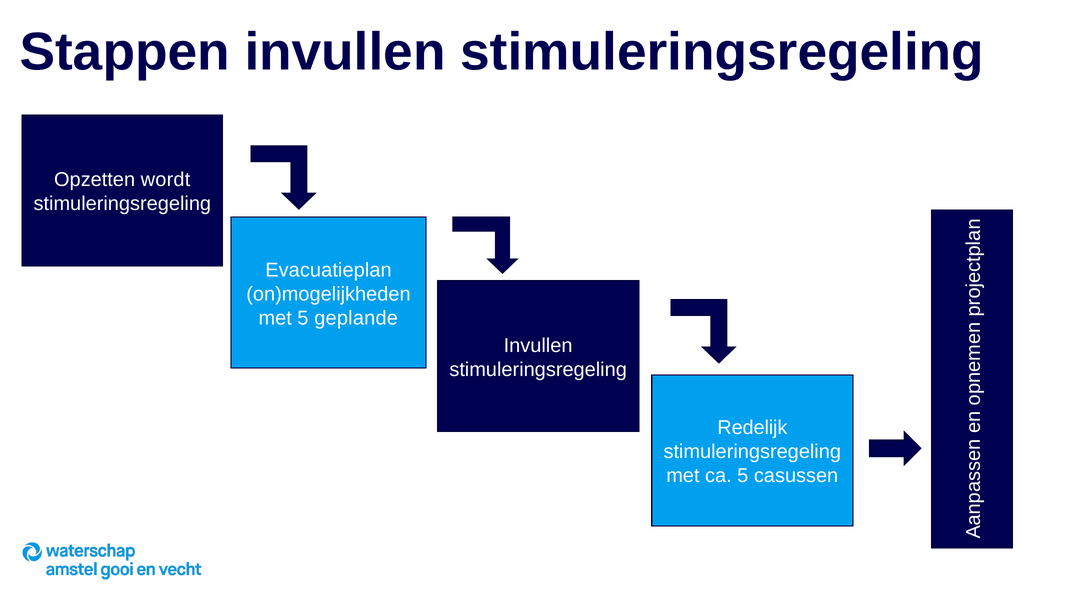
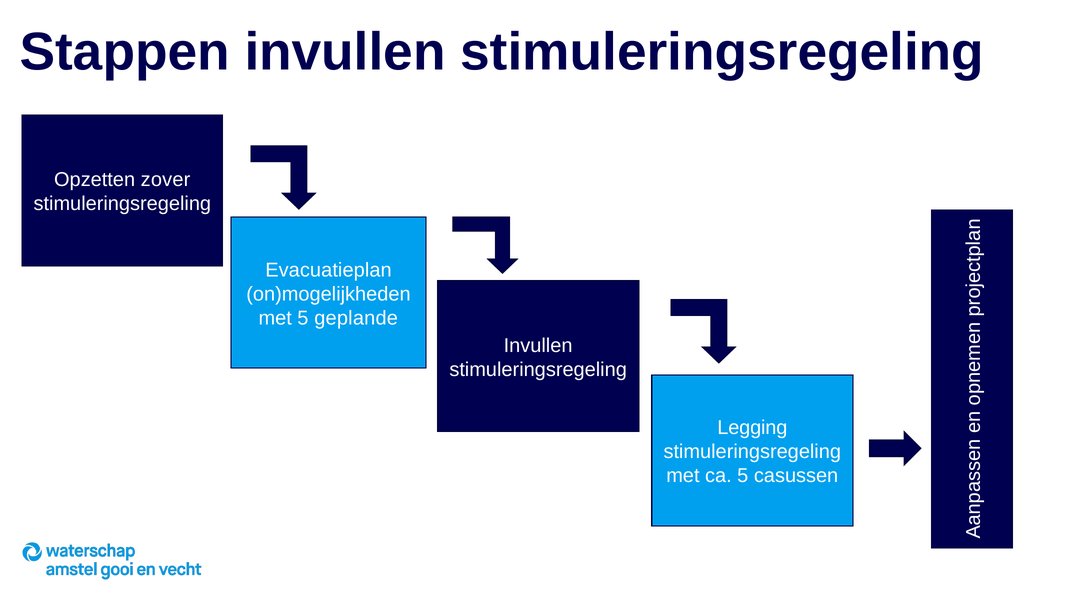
wordt: wordt -> zover (166, 180)
Redelijk: Redelijk -> Legging (752, 428)
